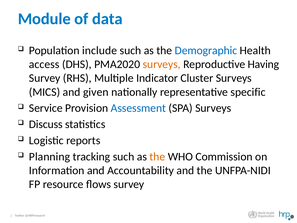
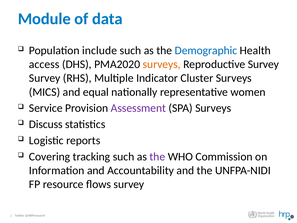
Reproductive Having: Having -> Survey (263, 64)
given: given -> equal (96, 92)
specific: specific -> women (248, 92)
Assessment colour: blue -> purple (138, 108)
Planning: Planning -> Covering (50, 156)
the colour: orange -> purple (157, 156)
